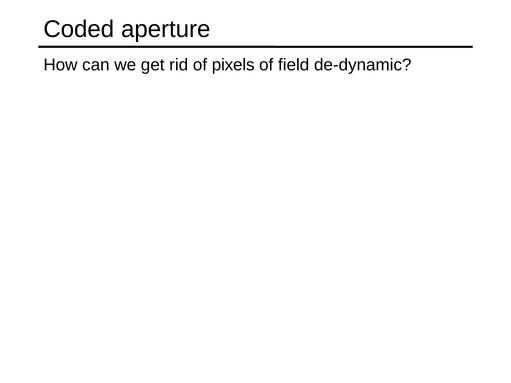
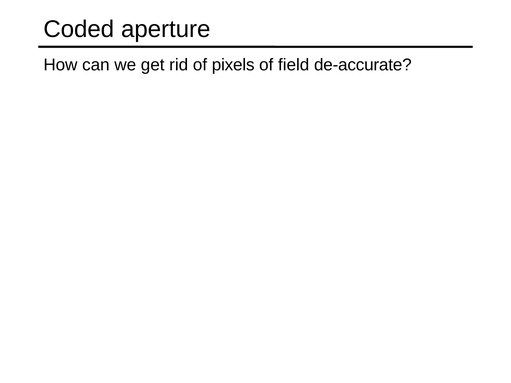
de-dynamic: de-dynamic -> de-accurate (363, 65)
